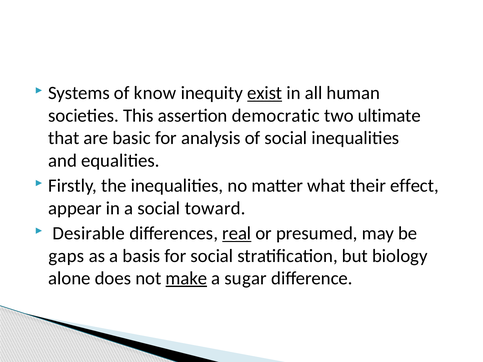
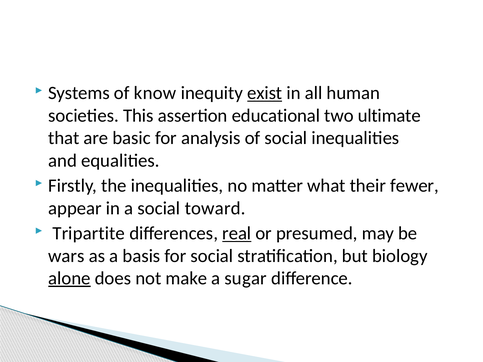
democratic: democratic -> educational (276, 116)
effect: effect -> fewer (414, 186)
Desirable: Desirable -> Tripartite (89, 234)
gaps: gaps -> wars (66, 256)
alone underline: none -> present (69, 279)
make underline: present -> none (186, 279)
